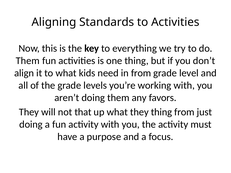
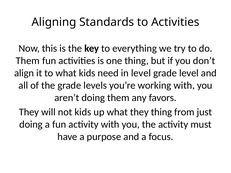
in from: from -> level (141, 73)
not that: that -> kids (83, 112)
